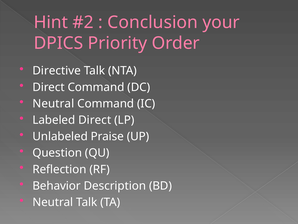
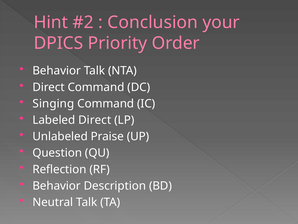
Directive: Directive -> Behavior (57, 71)
Neutral: Neutral -> Singing (53, 103)
